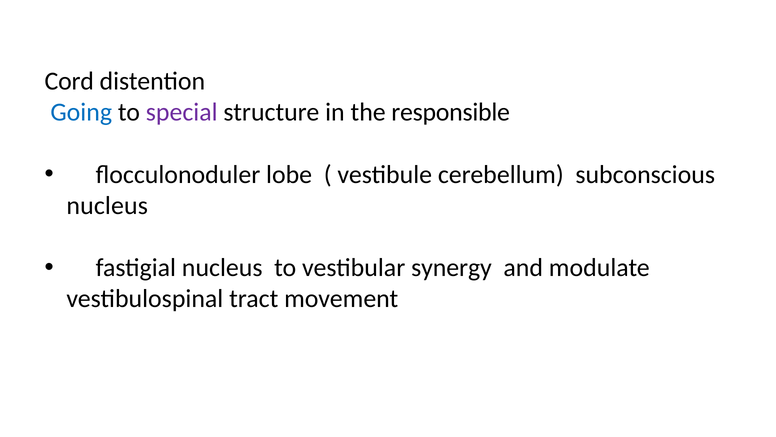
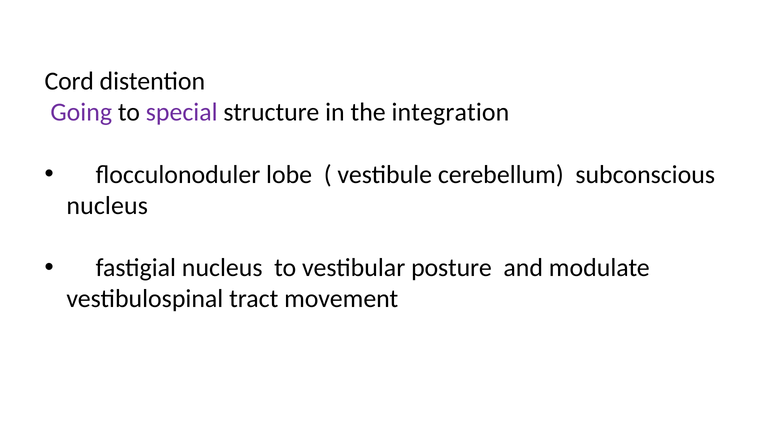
Going colour: blue -> purple (81, 112)
responsible: responsible -> integration (450, 112)
synergy: synergy -> posture (451, 268)
